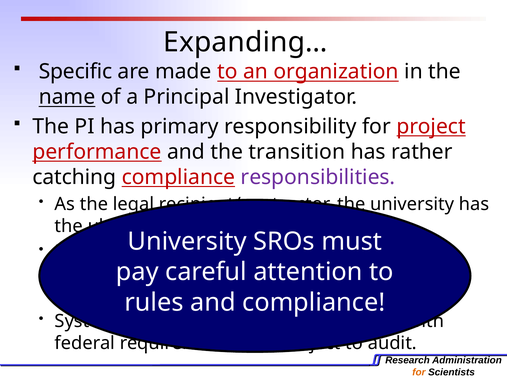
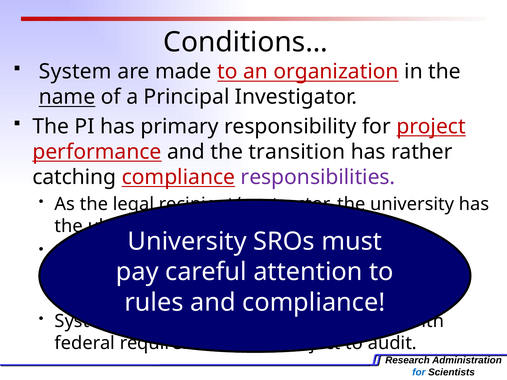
Expanding…: Expanding… -> Conditions… (245, 42)
Specific: Specific -> System (75, 72)
for colour: orange -> blue (419, 372)
